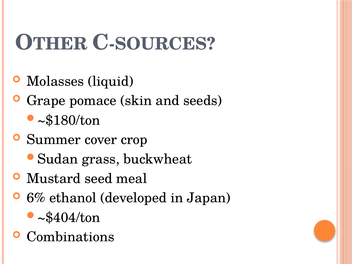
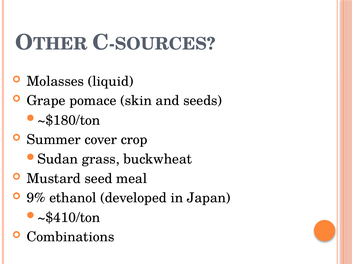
6%: 6% -> 9% (36, 198)
~$404/ton: ~$404/ton -> ~$410/ton (69, 218)
